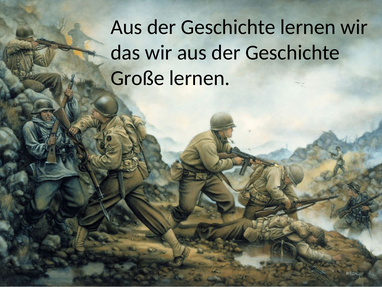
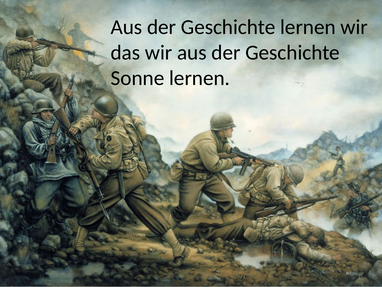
Große: Große -> Sonne (137, 78)
